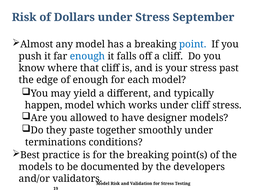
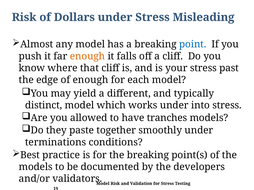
September: September -> Misleading (204, 17)
enough colour: blue -> orange (87, 56)
happen: happen -> distinct (44, 106)
under cliff: cliff -> into (200, 106)
designer: designer -> tranches (167, 118)
